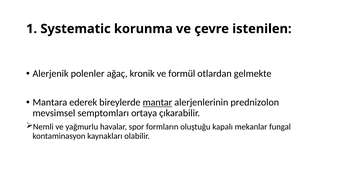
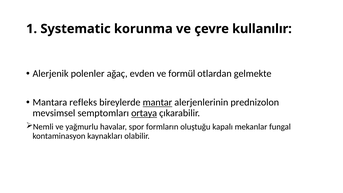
istenilen: istenilen -> kullanılır (262, 29)
kronik: kronik -> evden (142, 74)
ederek: ederek -> refleks (83, 102)
ortaya underline: none -> present (144, 113)
